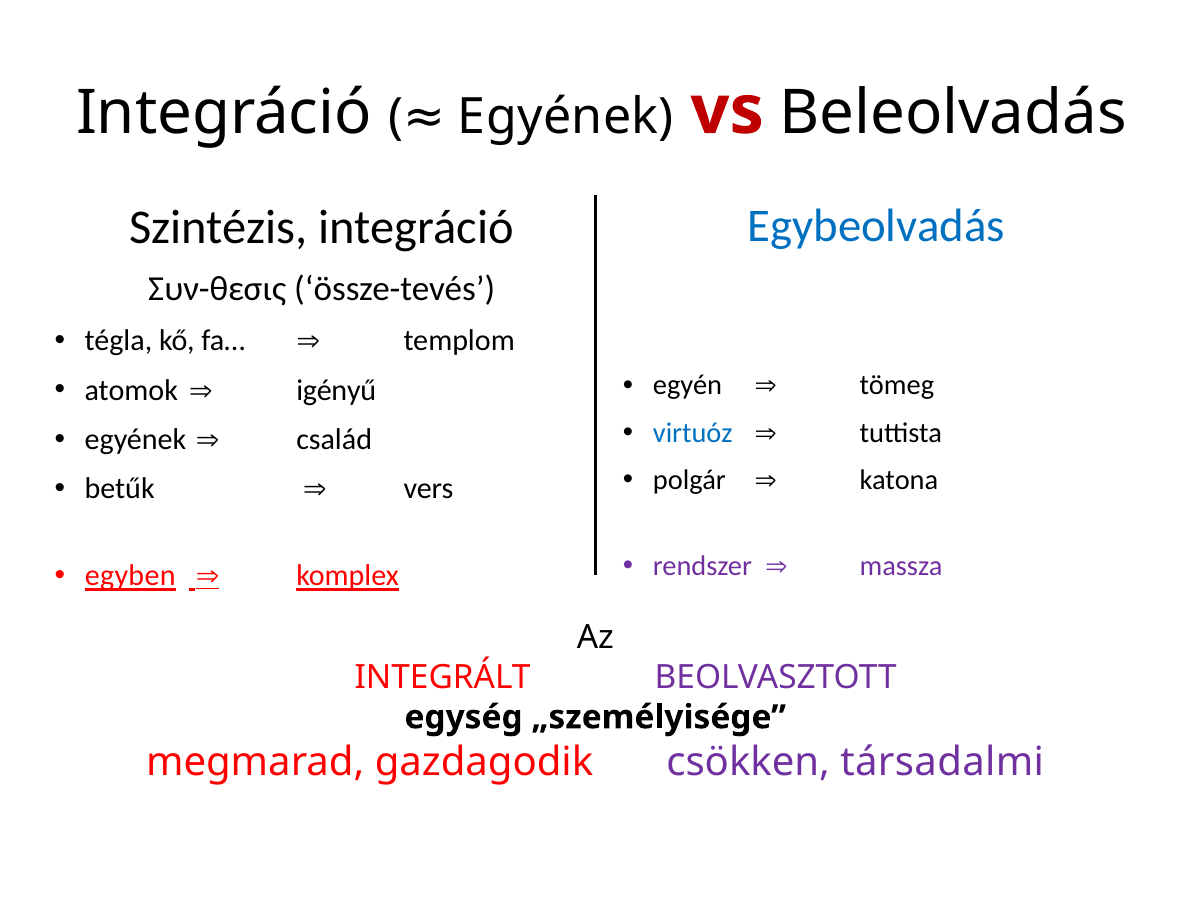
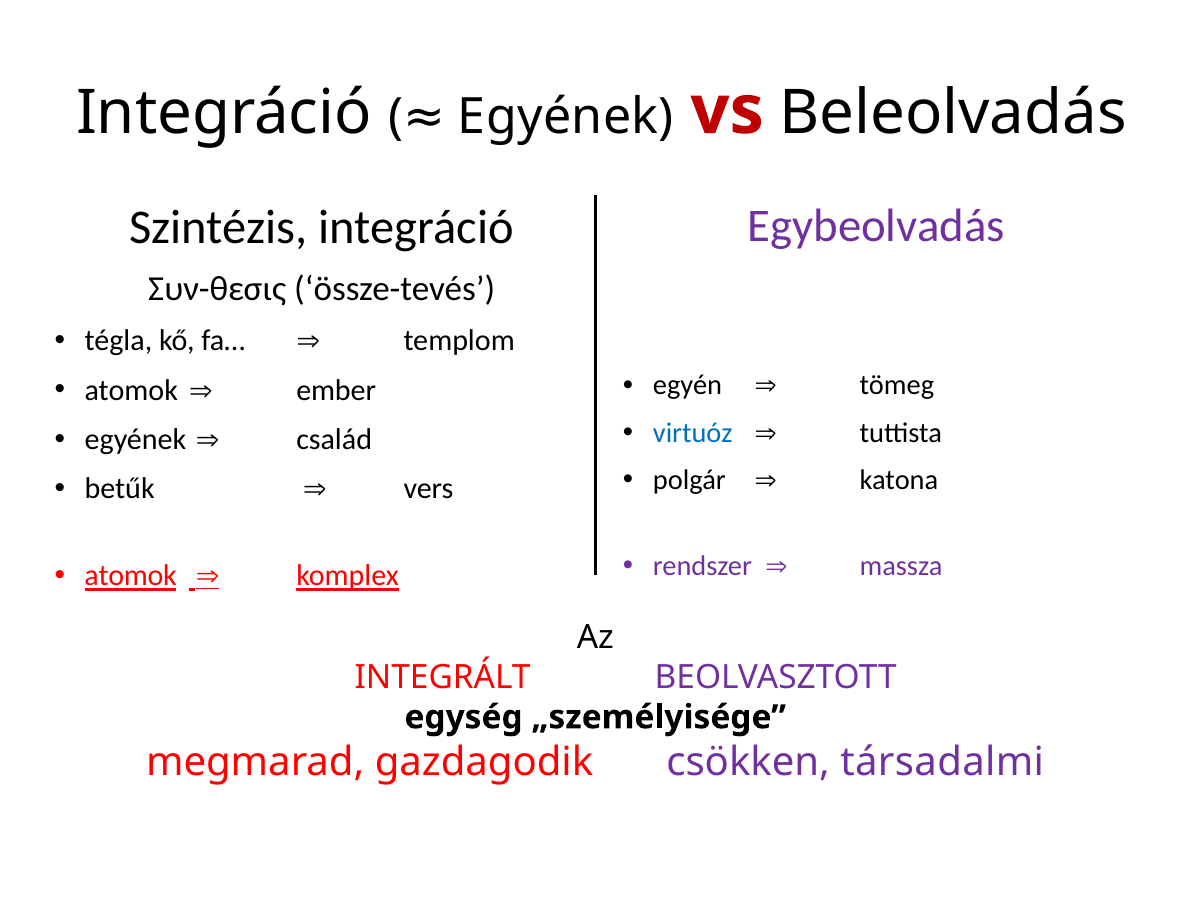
Egybeolvadás colour: blue -> purple (877, 226)
igényű: igényű -> ember (336, 390)
egyben: egyben -> atomok (131, 576)
